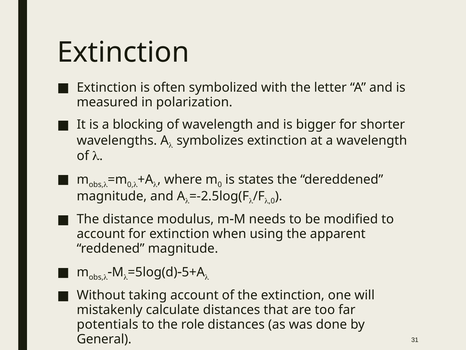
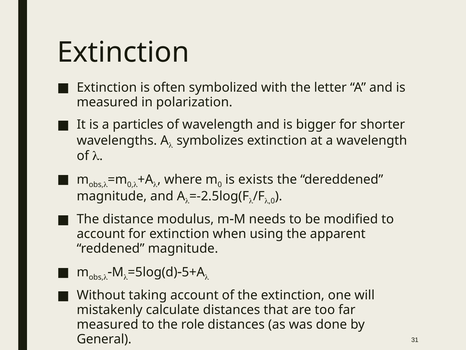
blocking: blocking -> particles (138, 124)
states: states -> exists (256, 179)
potentials: potentials -> measured (108, 324)
